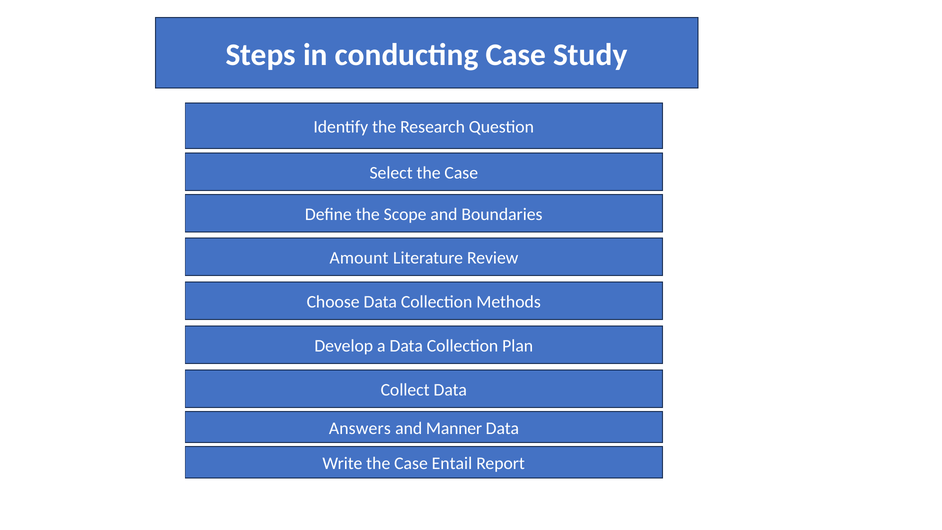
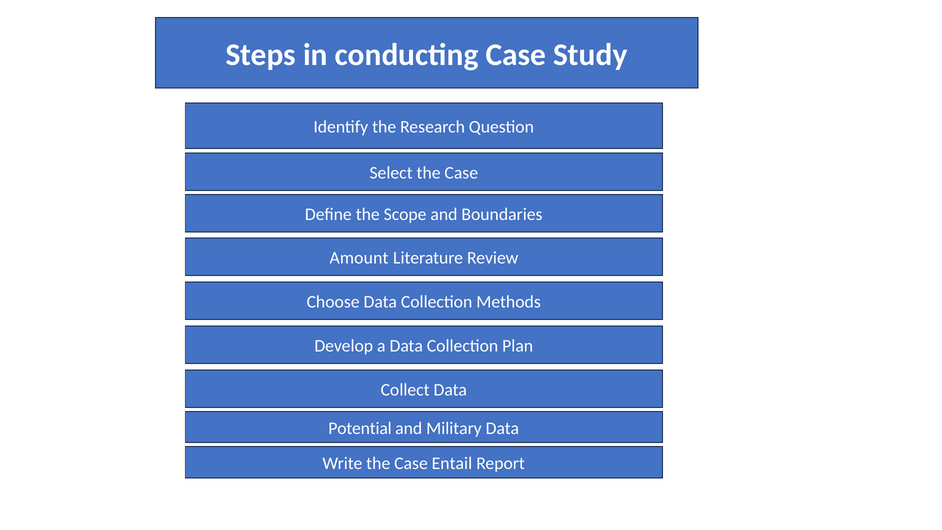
Answers: Answers -> Potential (360, 428)
Manner: Manner -> Military (454, 428)
